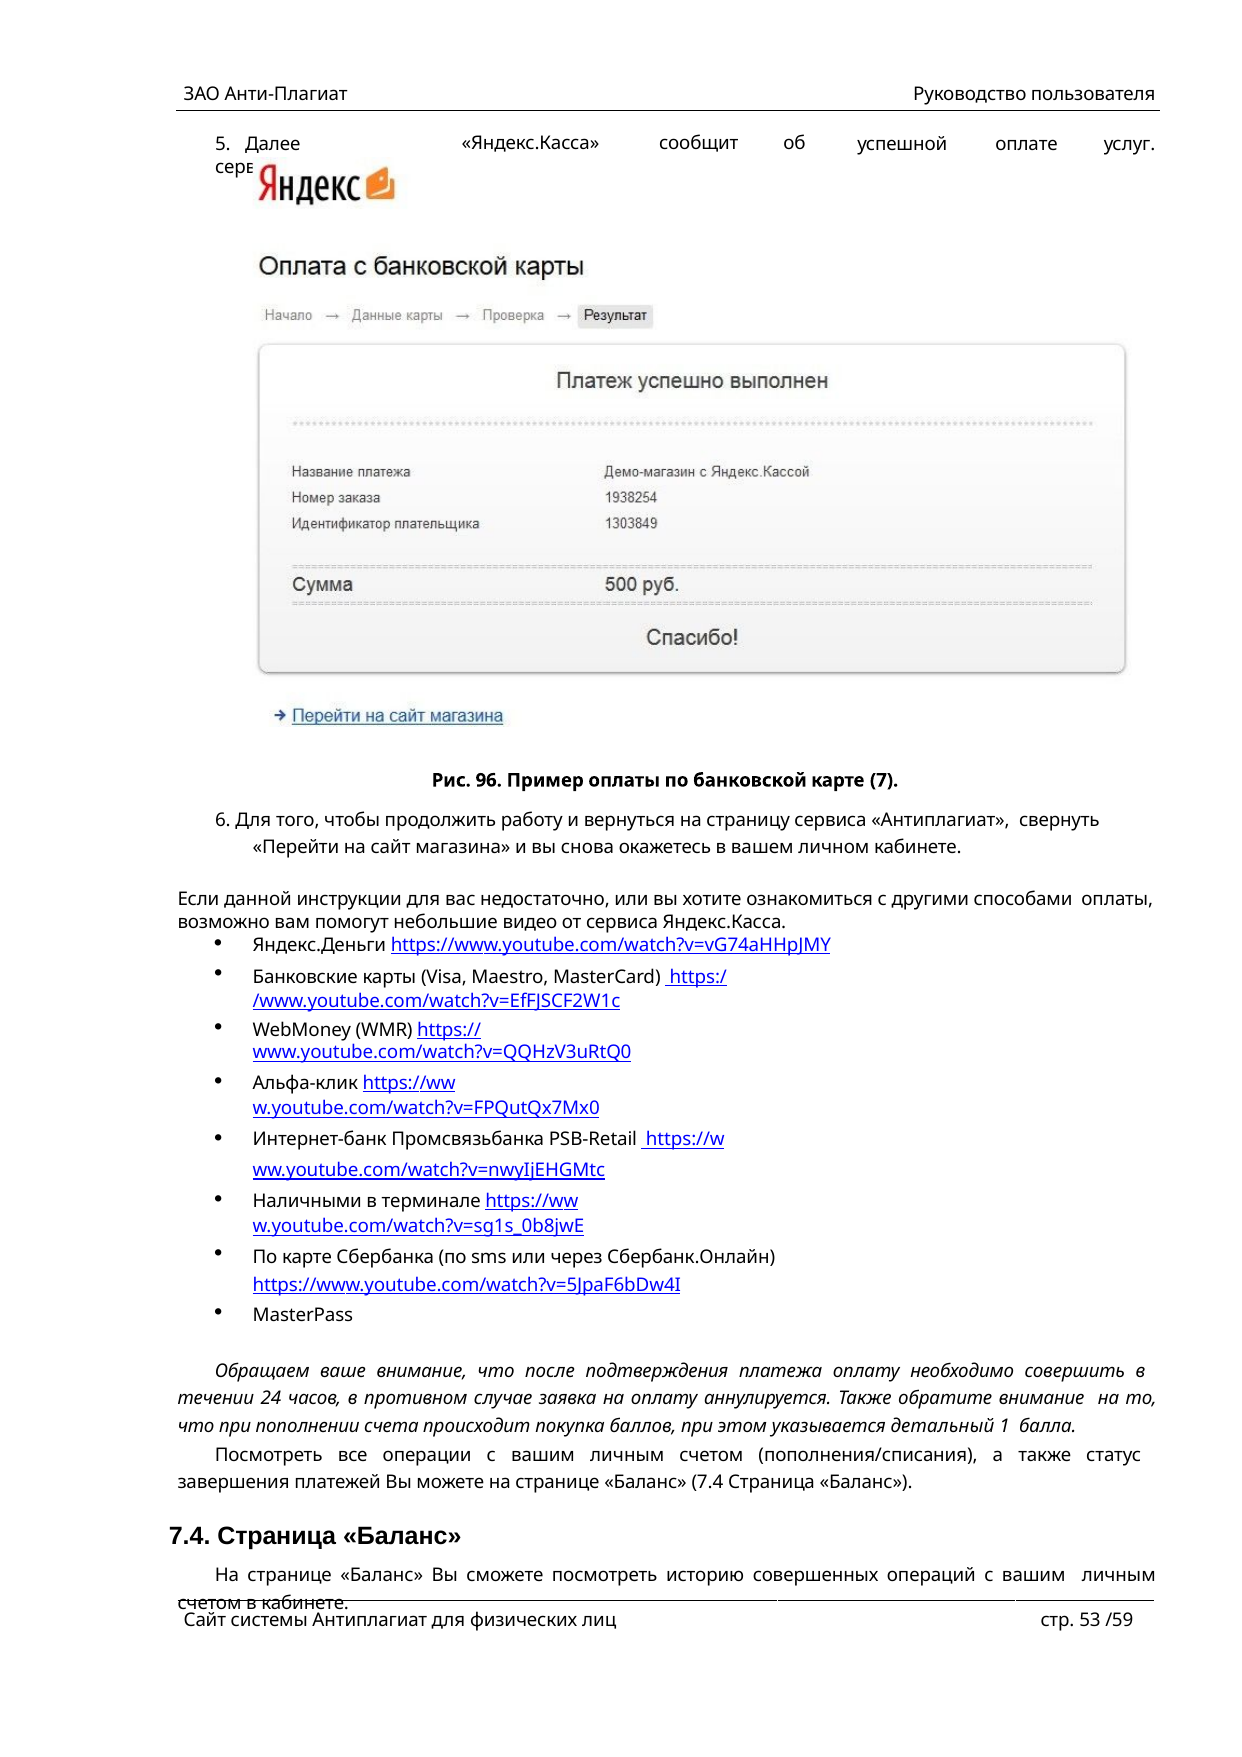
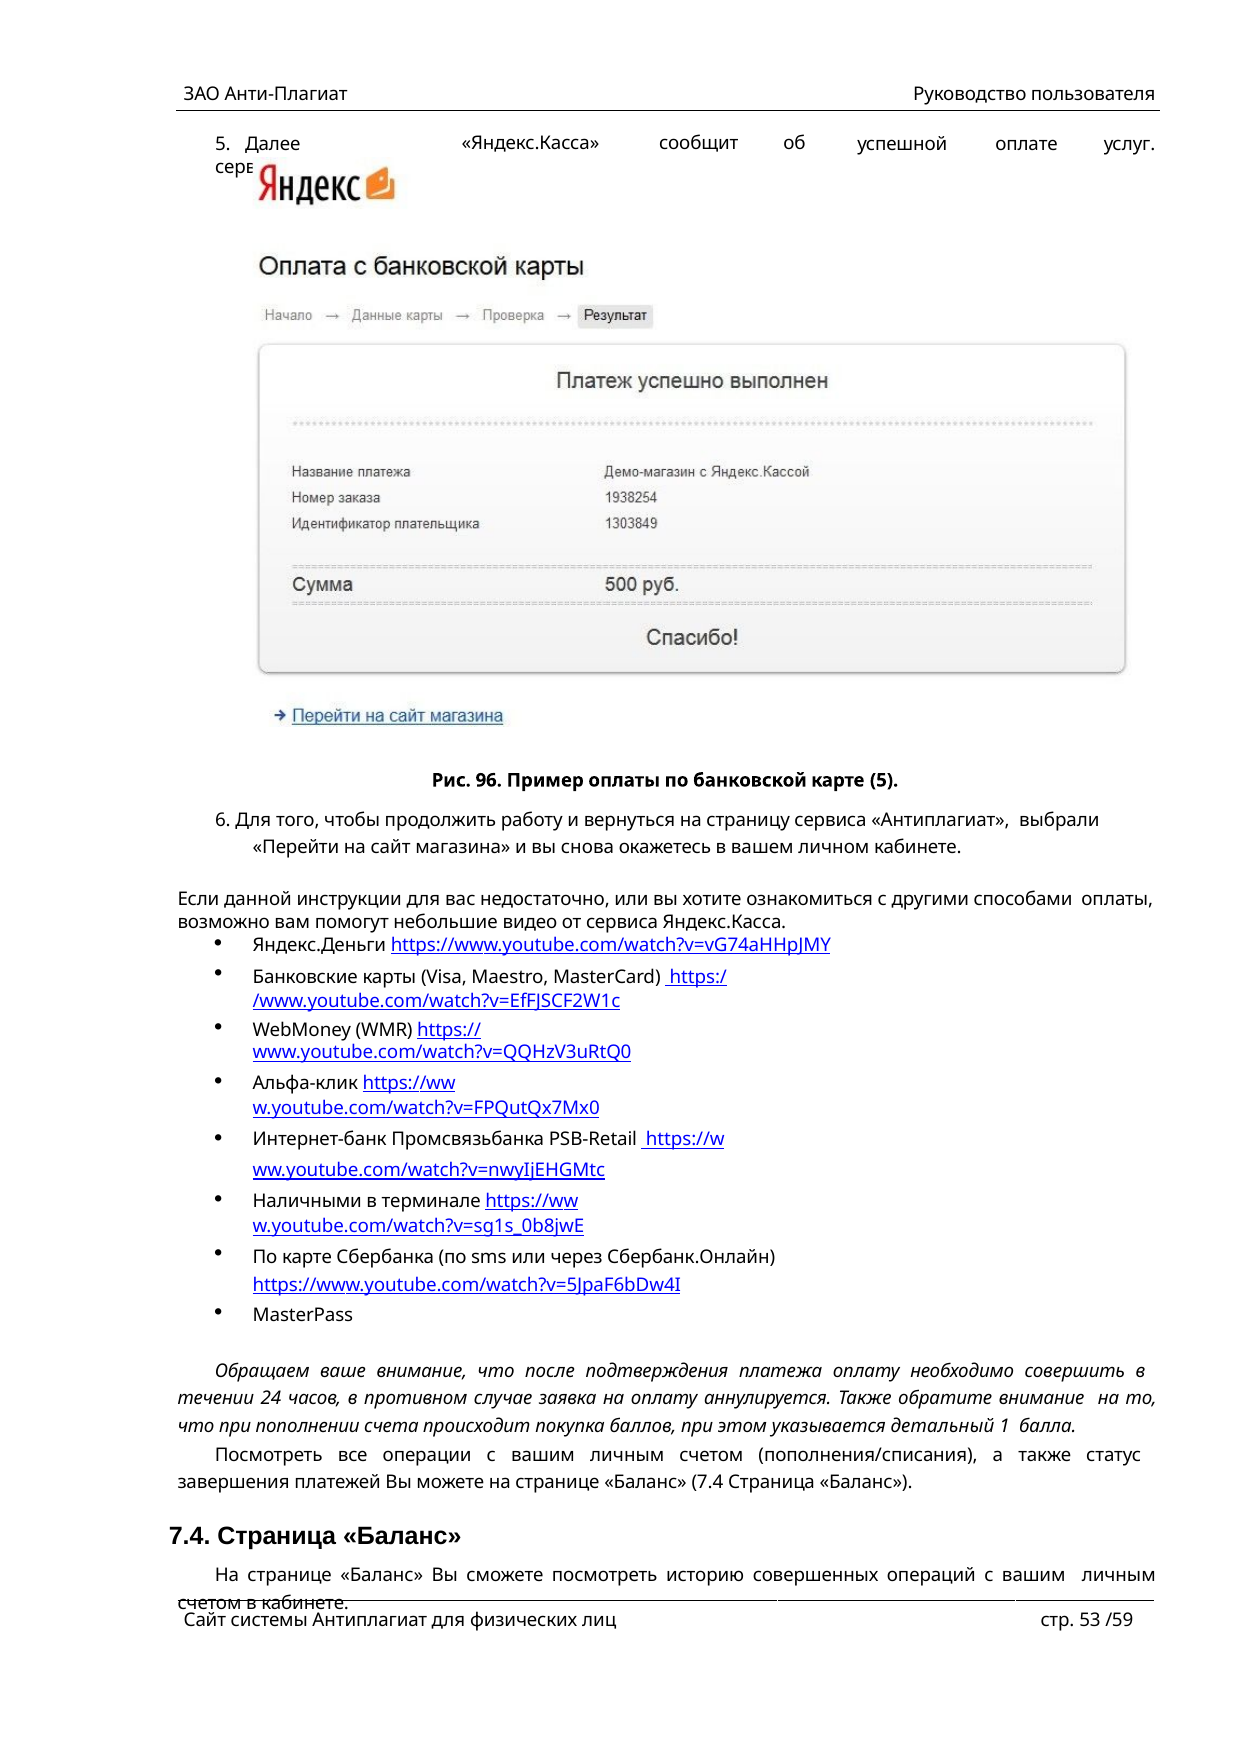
карте 7: 7 -> 5 (884, 781)
свернуть: свернуть -> выбрали (1059, 821)
